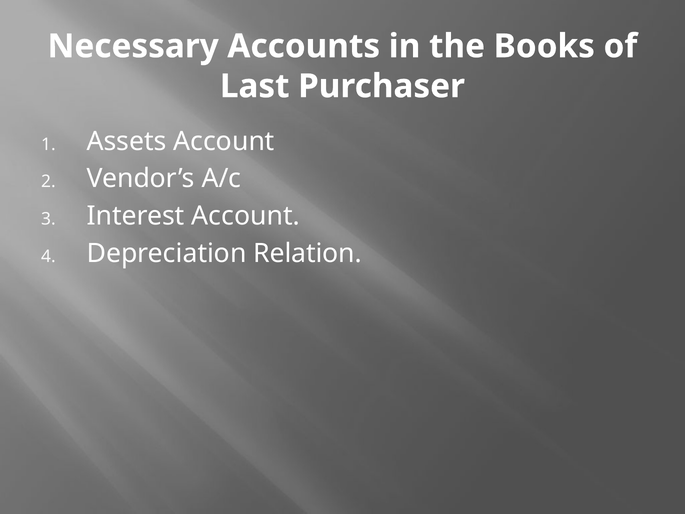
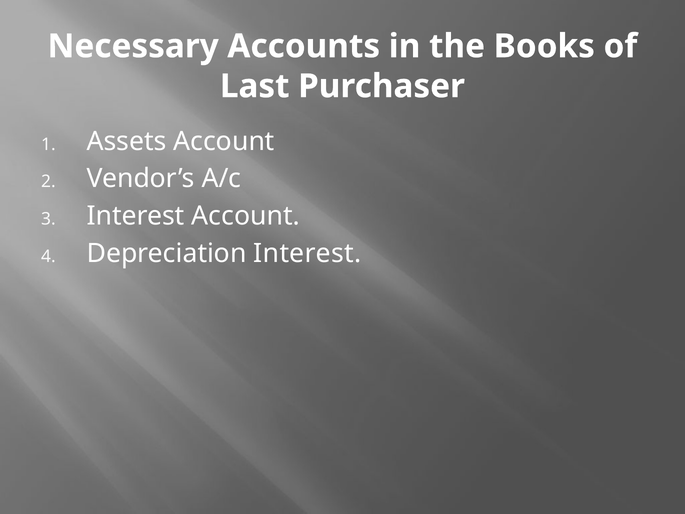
Depreciation Relation: Relation -> Interest (307, 253)
